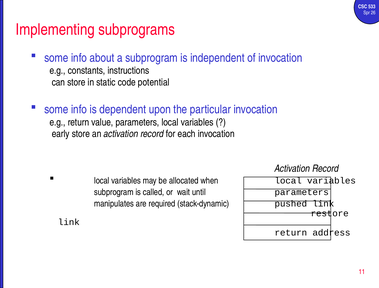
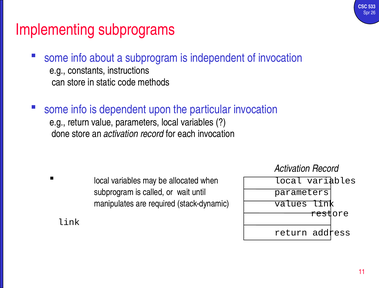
potential: potential -> methods (154, 82)
early: early -> done (61, 134)
pushed: pushed -> values (291, 204)
